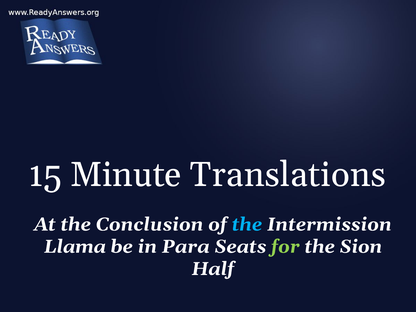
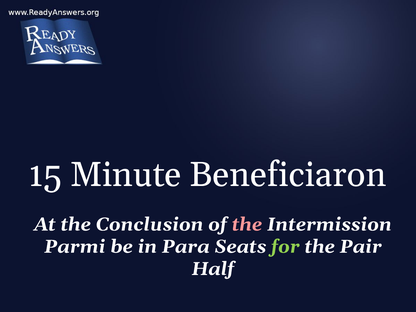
Translations: Translations -> Beneficiaron (288, 175)
the colour: light blue -> pink (247, 224)
Llama: Llama -> Parmi (75, 247)
Sion: Sion -> Pair (361, 247)
